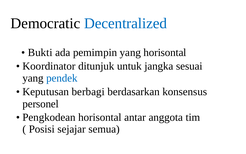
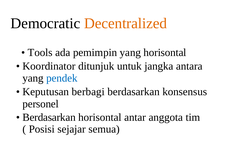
Decentralized colour: blue -> orange (126, 23)
Bukti: Bukti -> Tools (40, 52)
sesuai: sesuai -> antara (189, 66)
Pengkodean: Pengkodean -> Berdasarkan (49, 117)
